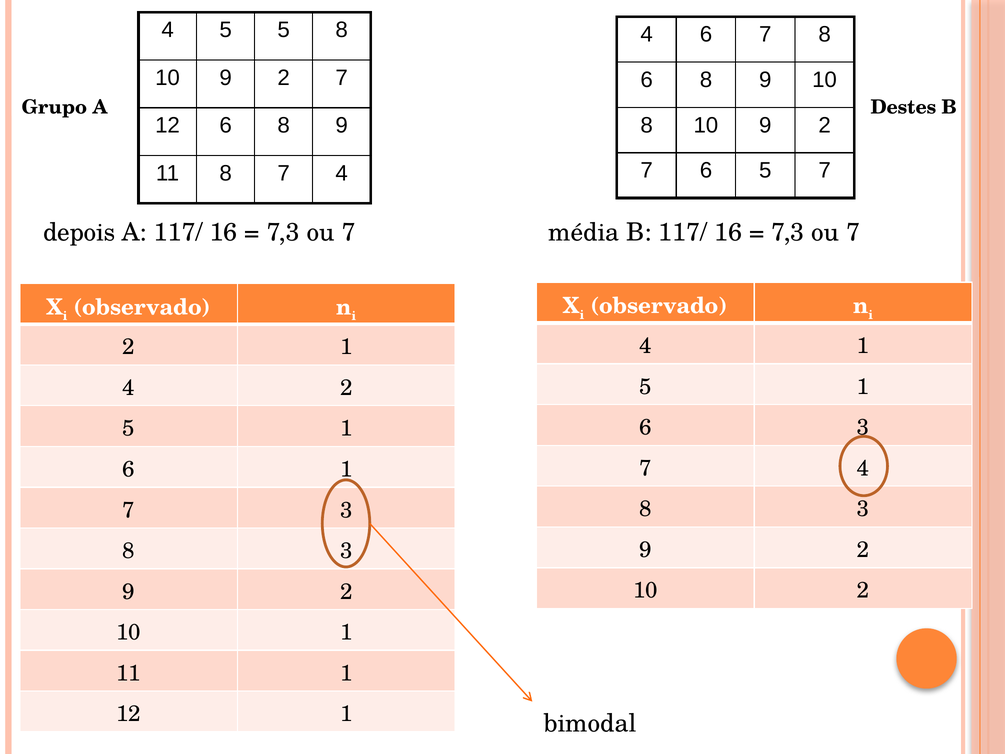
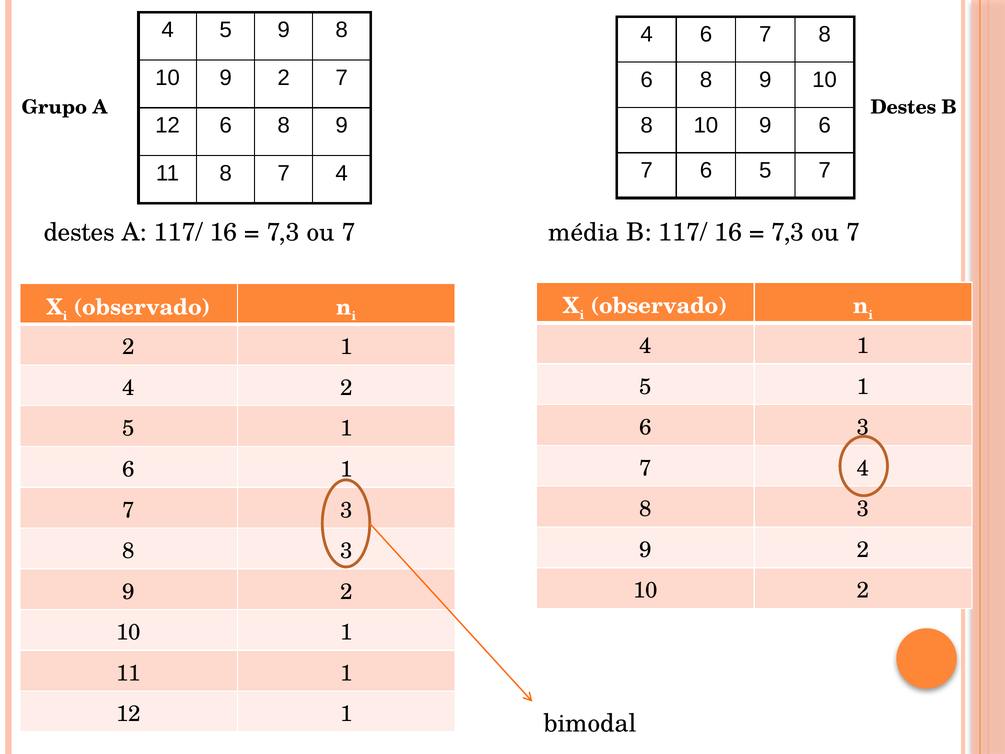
5 5: 5 -> 9 (284, 30)
2: 2 -> 6 (825, 125)
depois: depois -> destes (79, 232)
